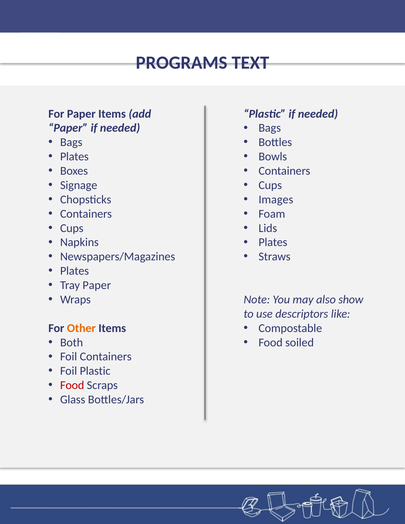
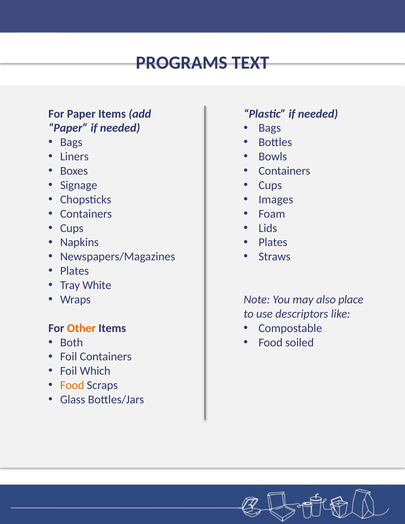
Plates: Plates -> Liners (74, 157)
Tray Paper: Paper -> White (97, 285)
show: show -> place (351, 300)
Foil Plastic: Plastic -> Which (95, 371)
Food colour: red -> orange (72, 385)
